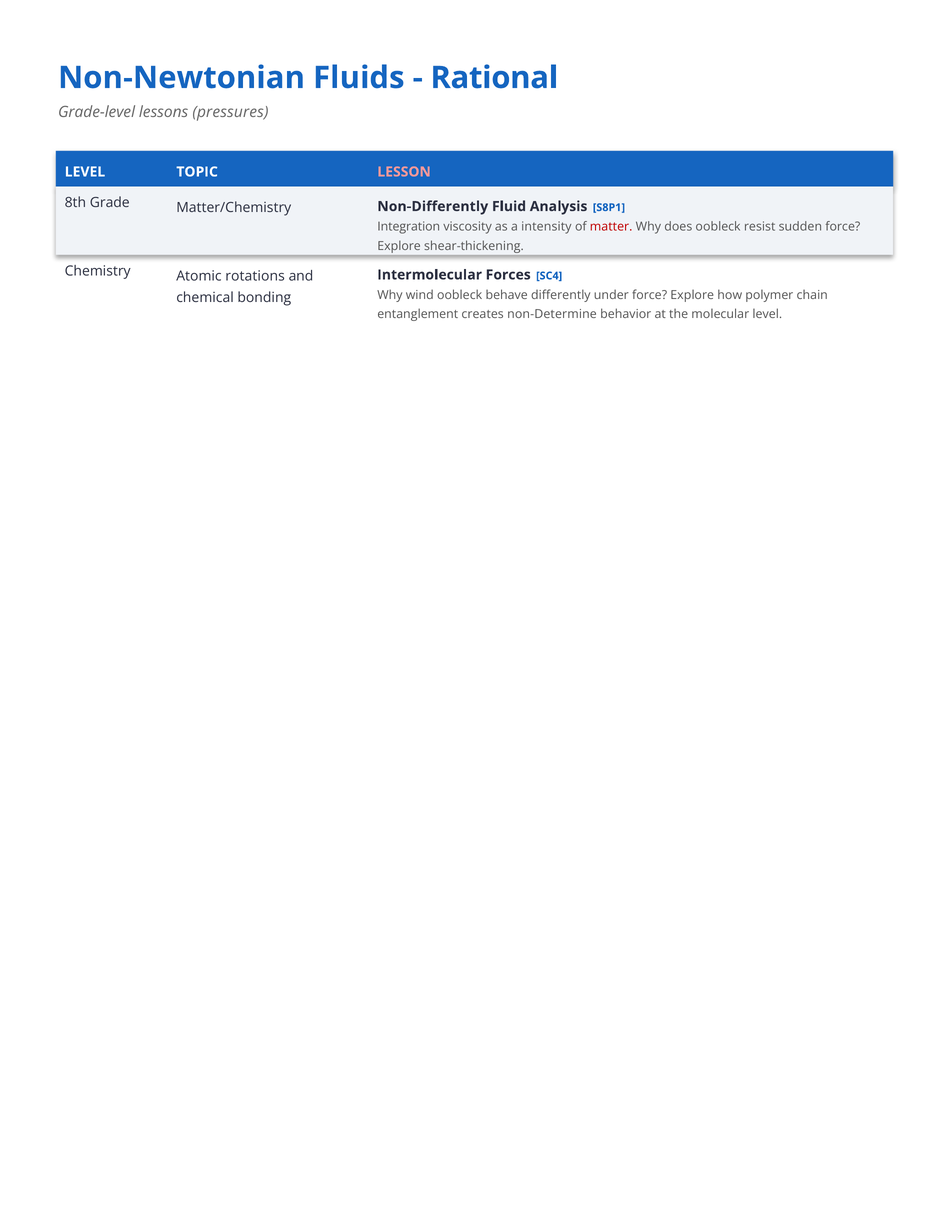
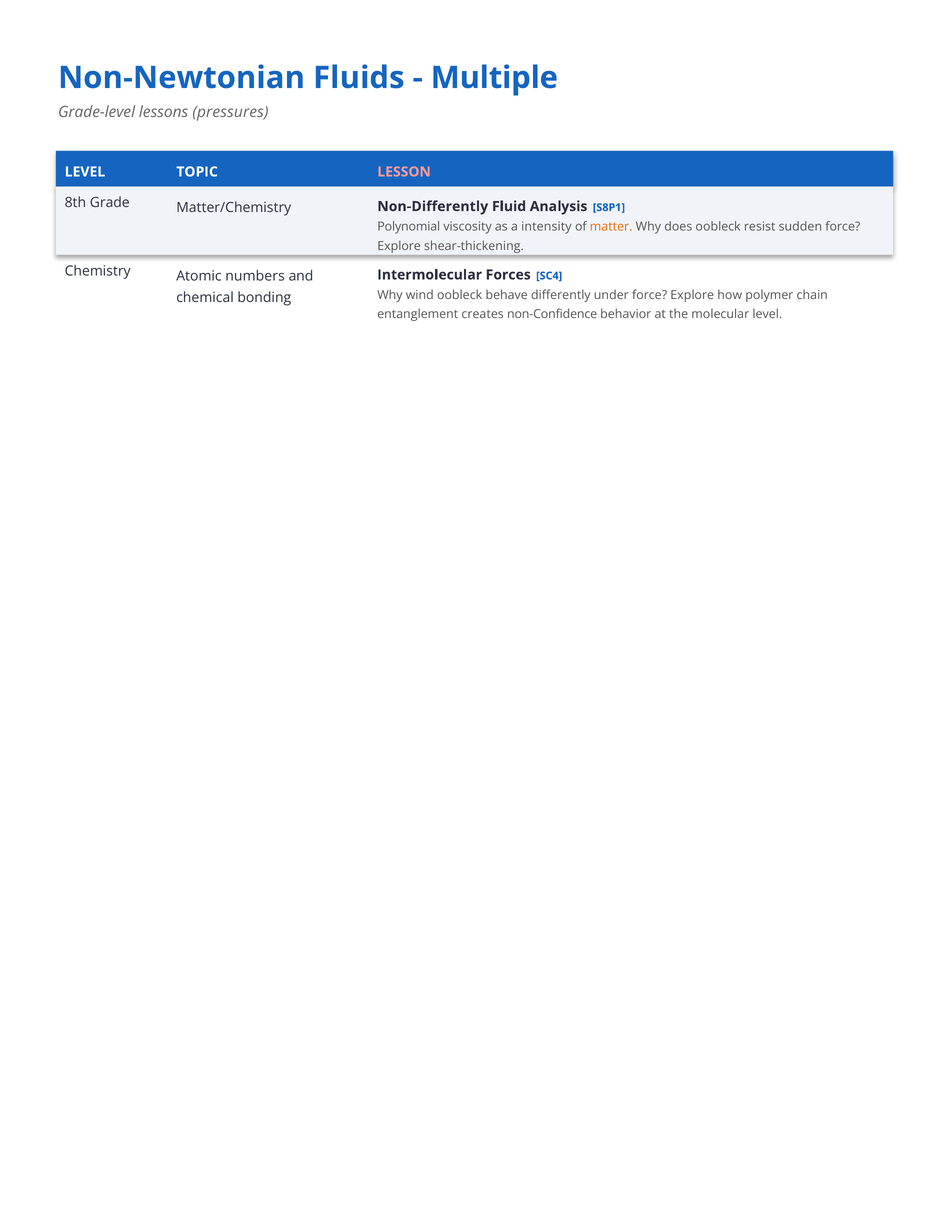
Rational: Rational -> Multiple (494, 78)
Integration: Integration -> Polynomial (409, 227)
matter colour: red -> orange (611, 227)
rotations: rotations -> numbers (255, 276)
non-Determine: non-Determine -> non-Confidence (552, 314)
